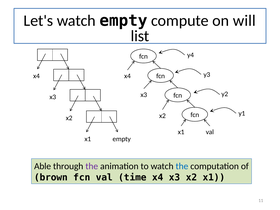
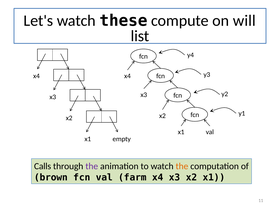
watch empty: empty -> these (123, 21)
Able: Able -> Calls (43, 166)
the colour: blue -> orange (182, 166)
time: time -> farm (132, 177)
